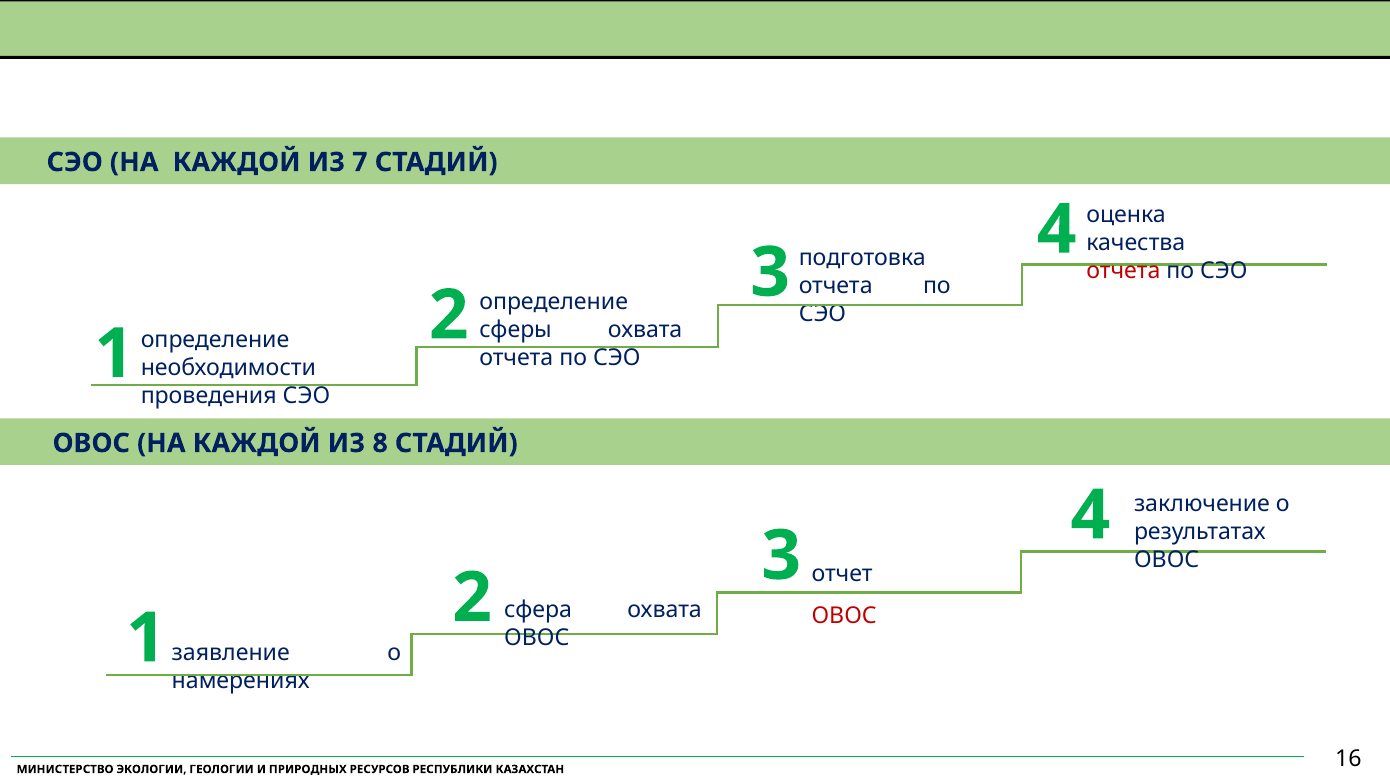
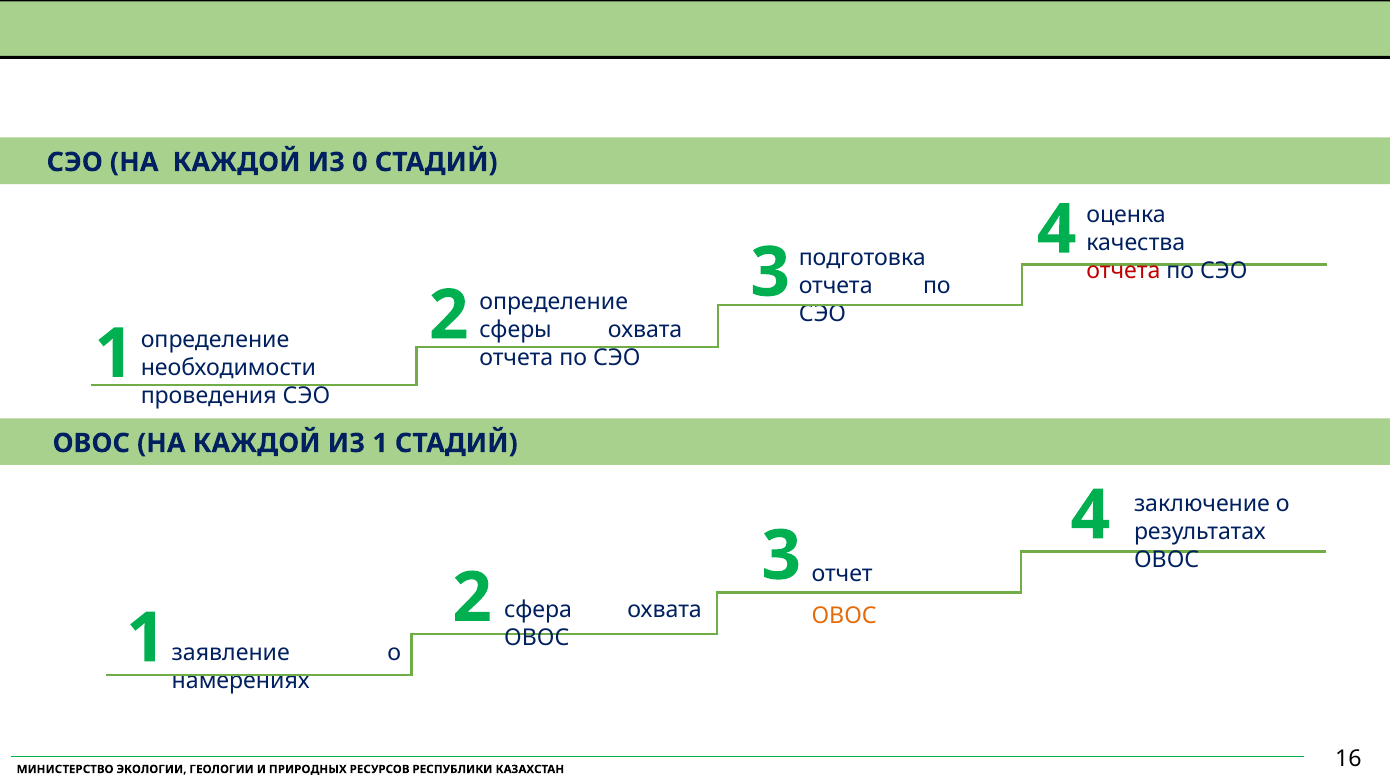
7: 7 -> 0 (360, 162)
ИЗ 8: 8 -> 1 (380, 443)
ОВОС colour: red -> orange (844, 616)
